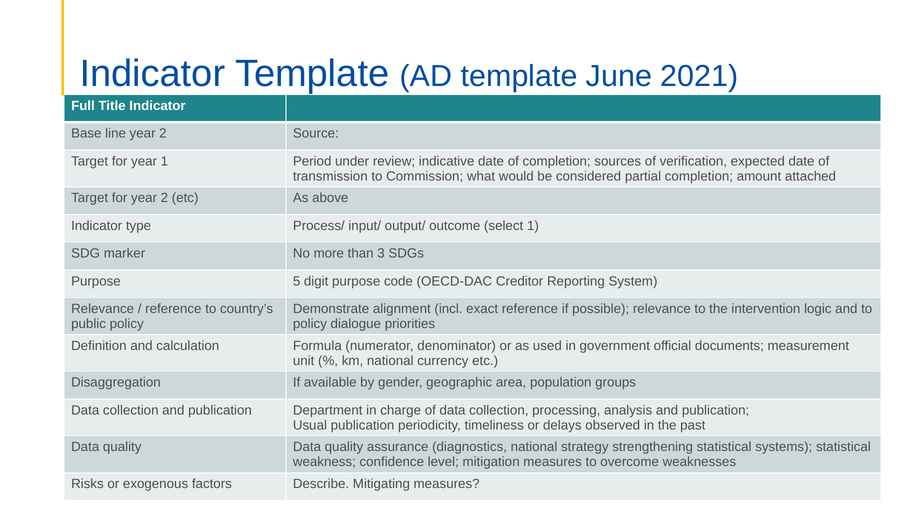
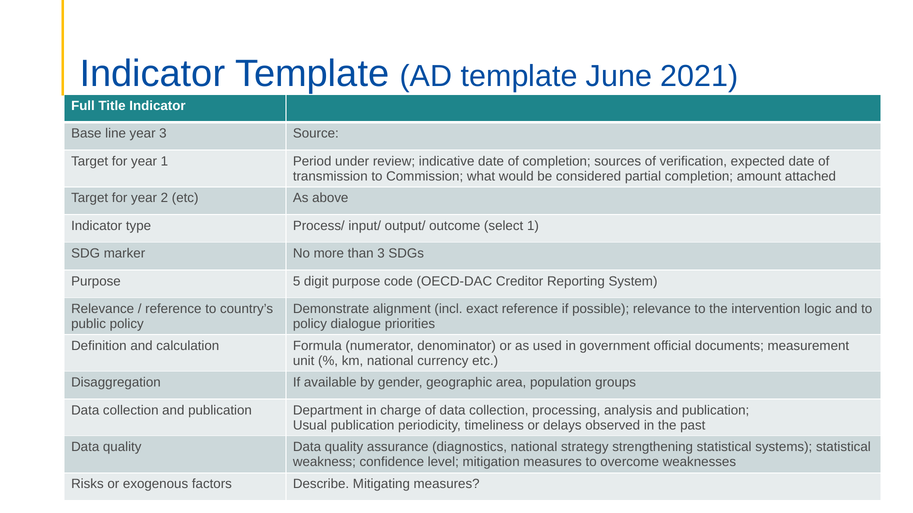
line year 2: 2 -> 3 (163, 134)
